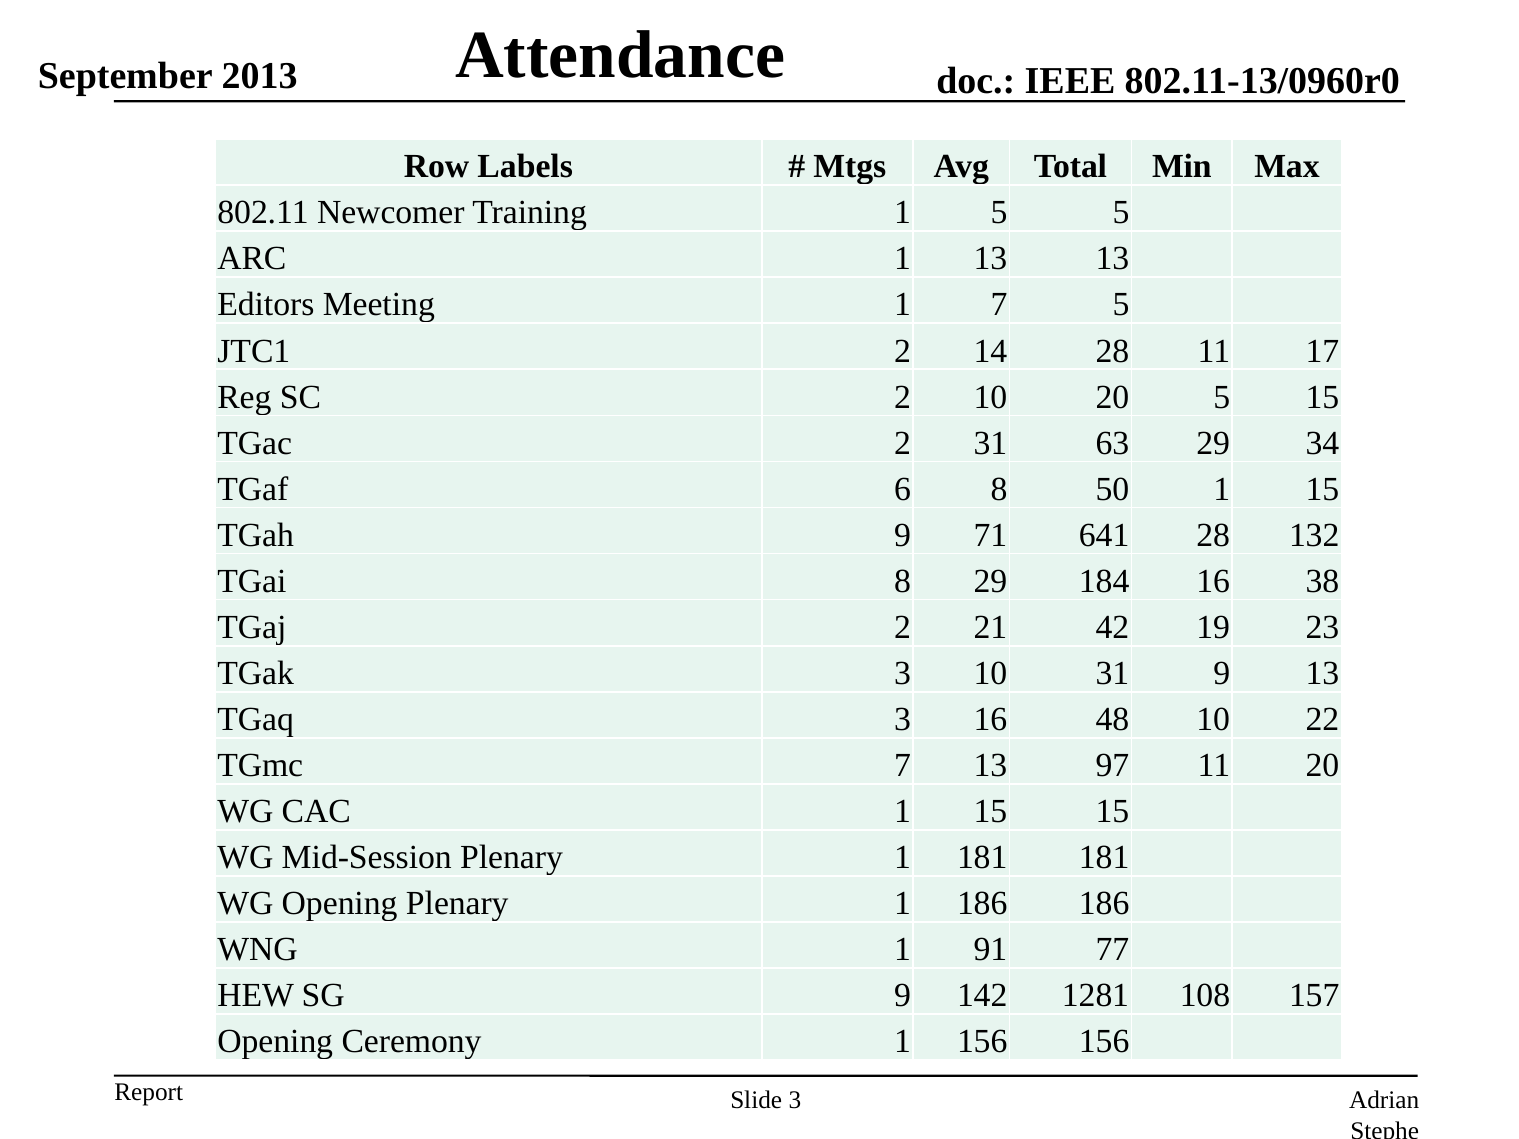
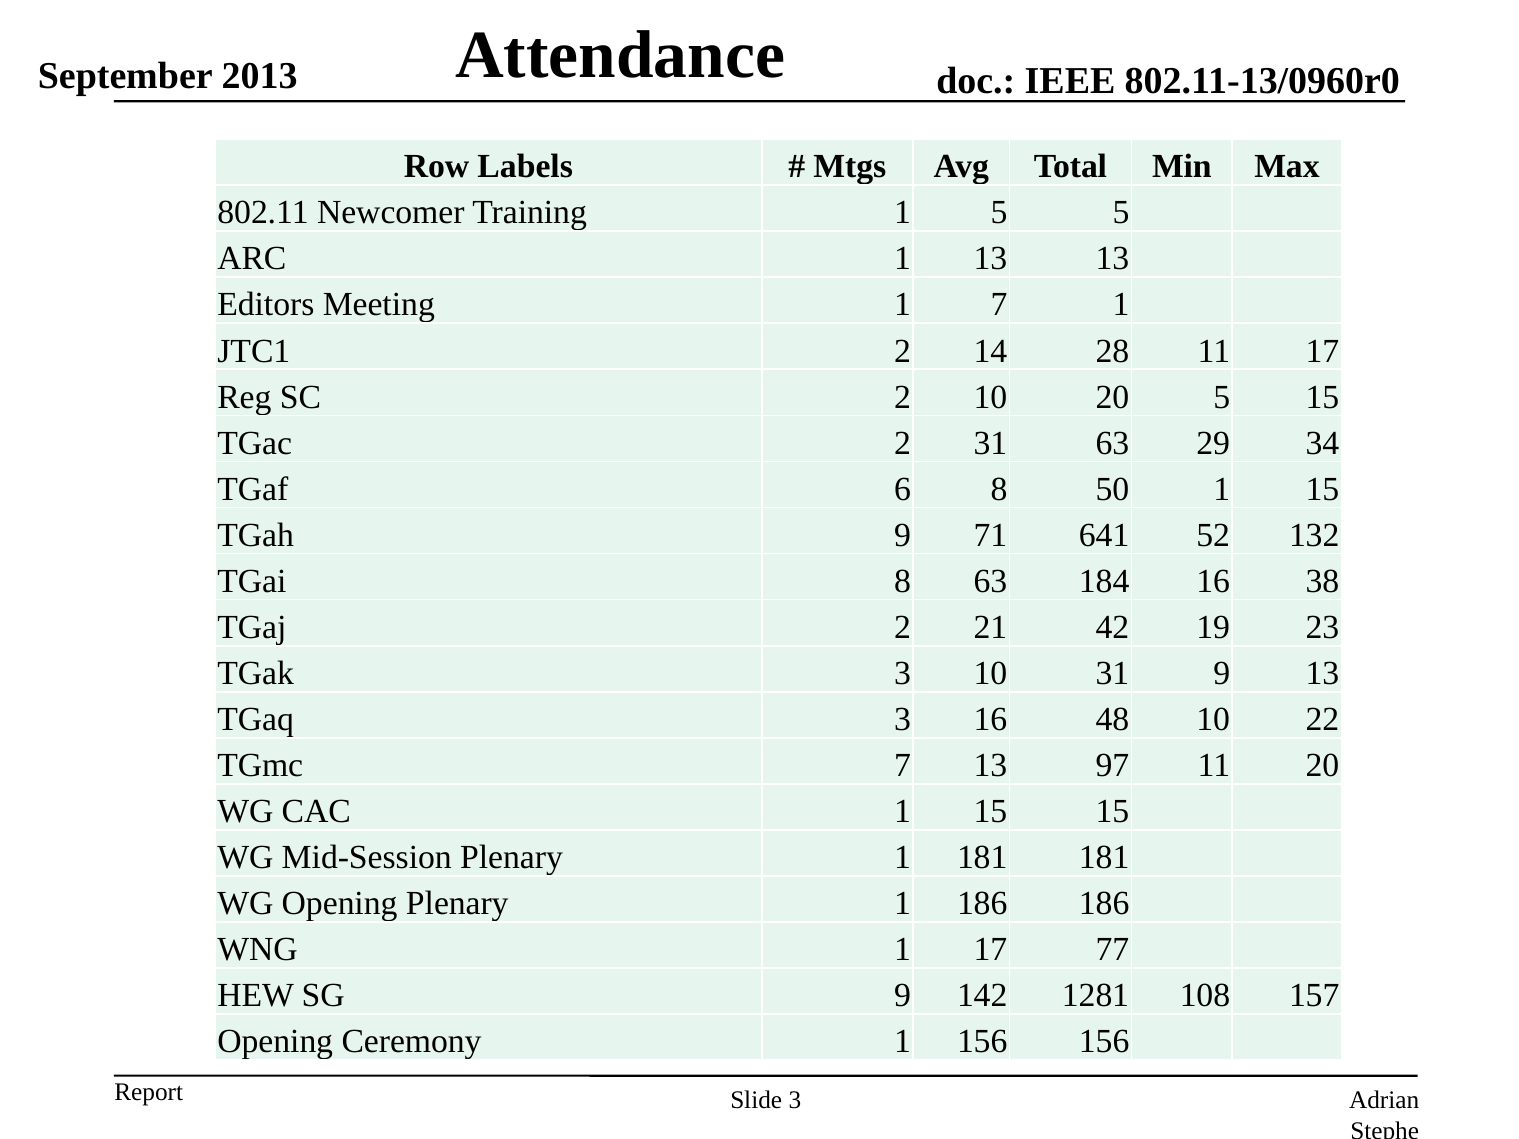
7 5: 5 -> 1 (1121, 305)
641 28: 28 -> 52 (1213, 535)
8 29: 29 -> 63 (991, 581)
1 91: 91 -> 17 (991, 950)
